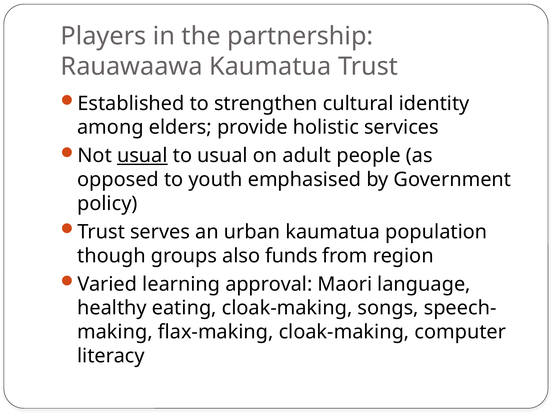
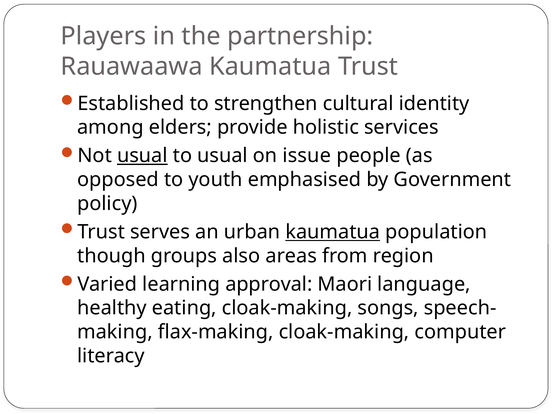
adult: adult -> issue (307, 156)
kaumatua underline: none -> present (333, 232)
funds: funds -> areas (291, 256)
